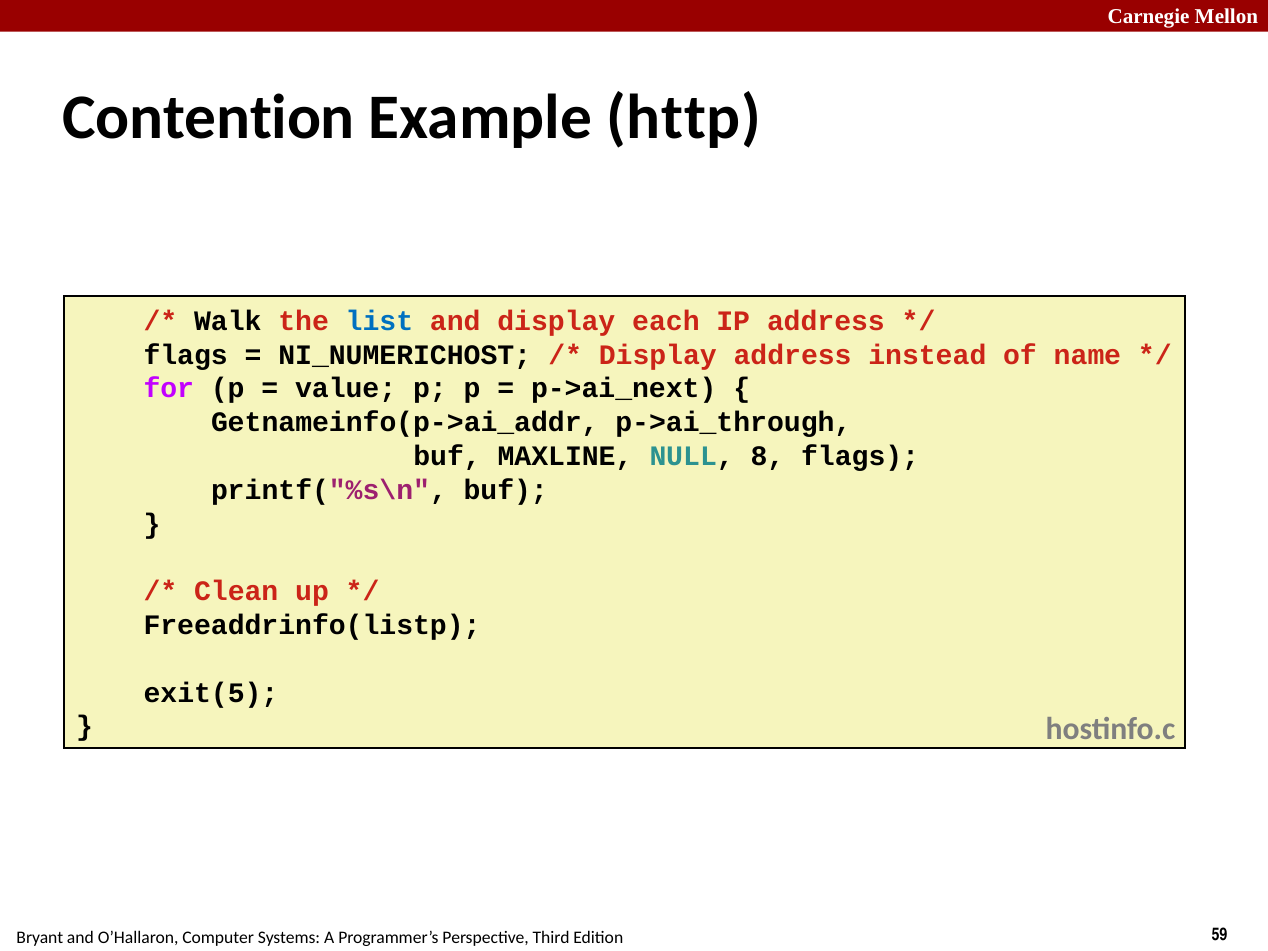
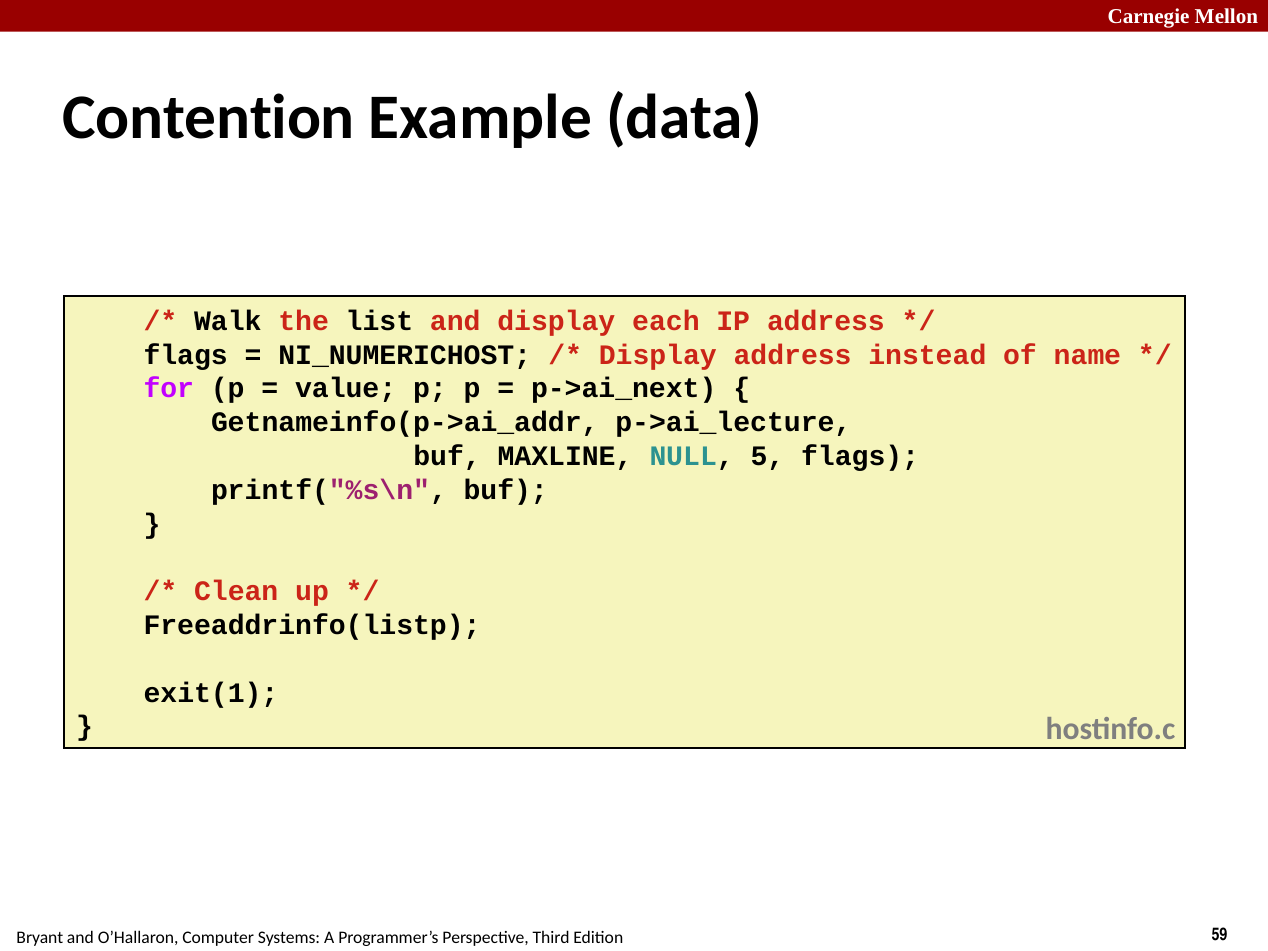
http: http -> data (684, 118)
list colour: blue -> black (379, 321)
p->ai_through: p->ai_through -> p->ai_lecture (733, 422)
8: 8 -> 5 (767, 456)
exit(5: exit(5 -> exit(1 (211, 693)
